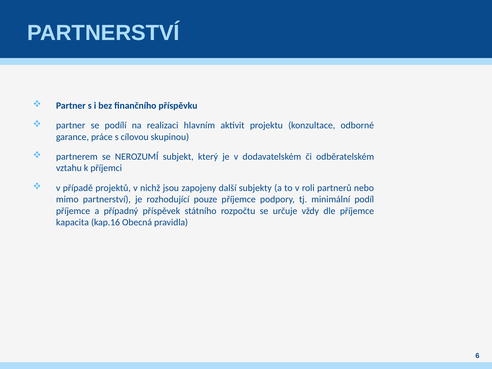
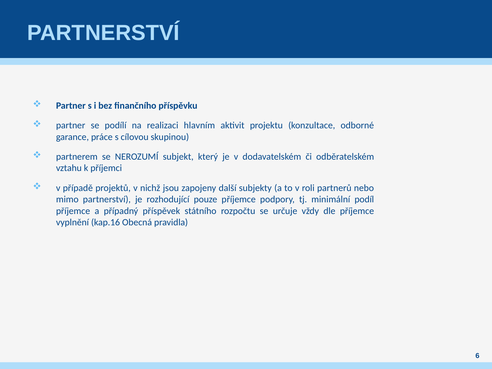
kapacita: kapacita -> vyplnění (72, 222)
